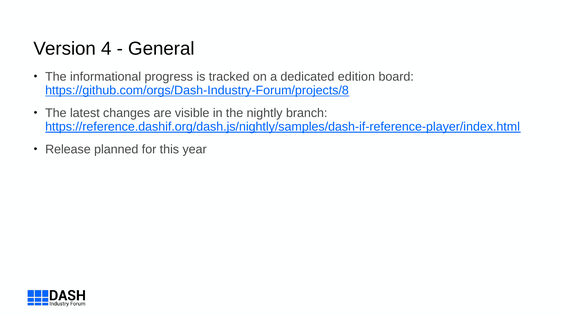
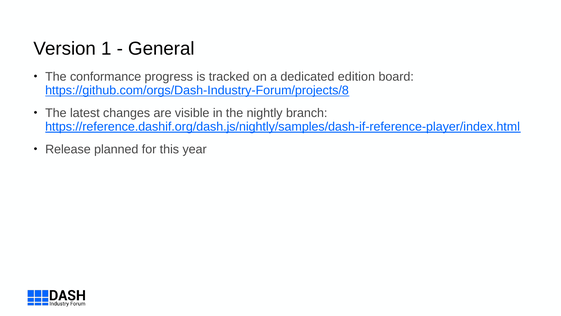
4: 4 -> 1 (106, 49)
informational: informational -> conformance (106, 77)
